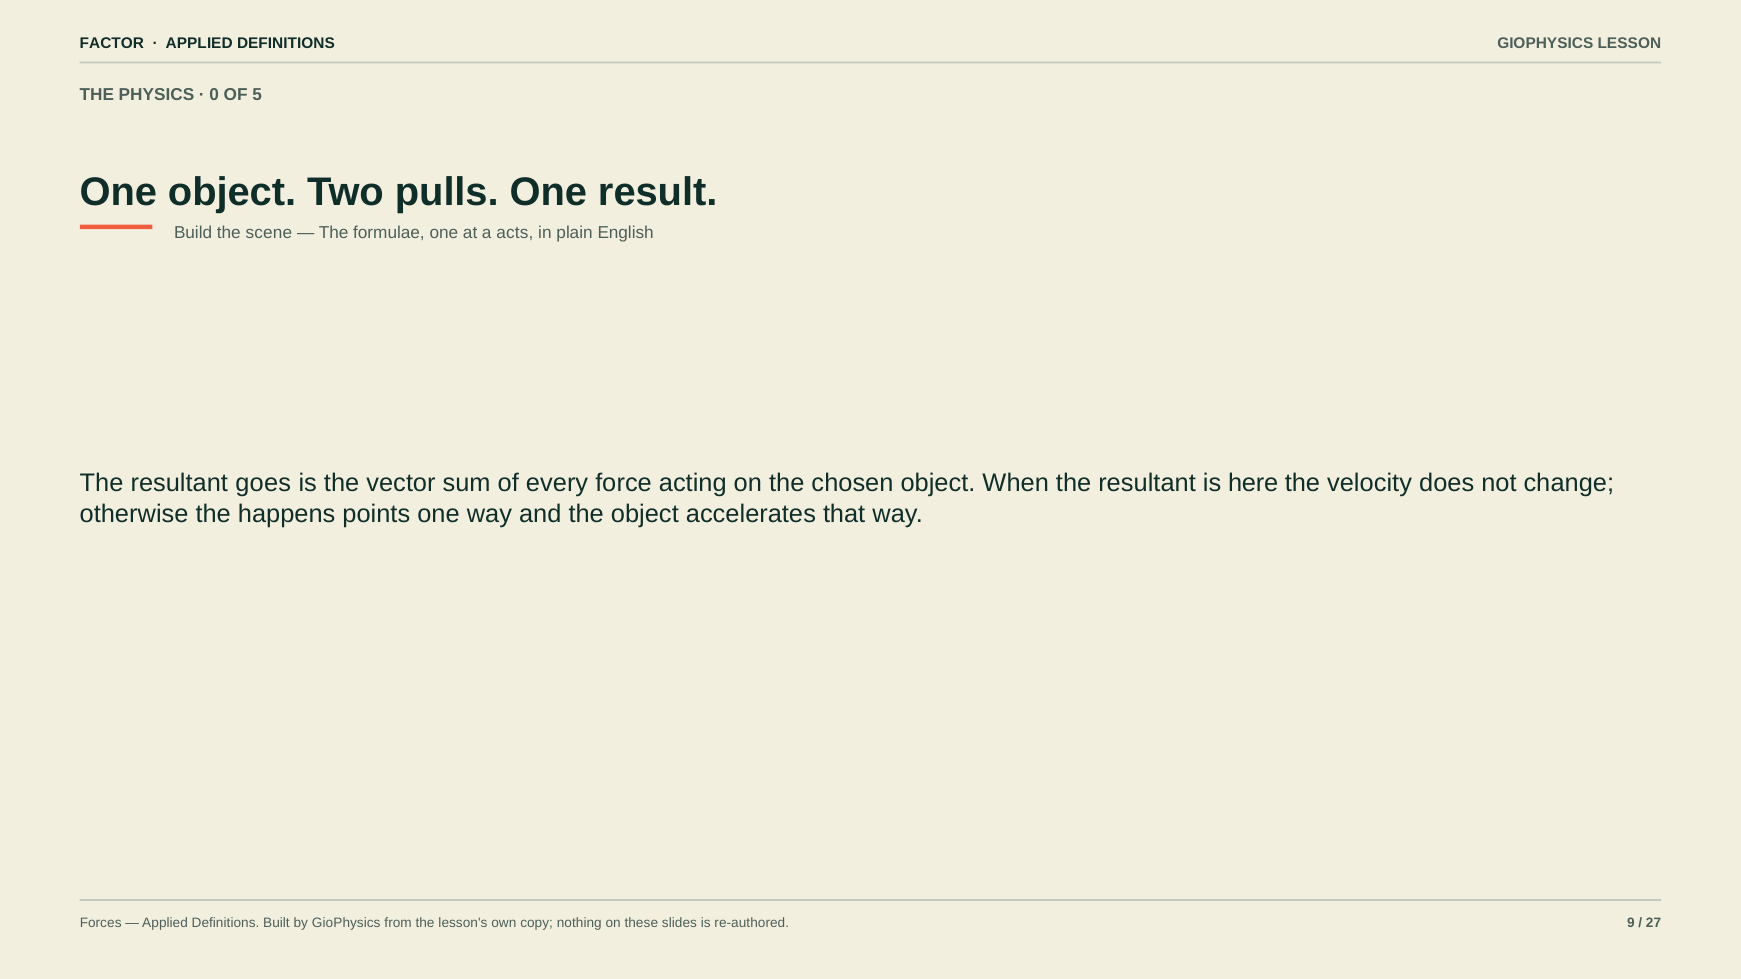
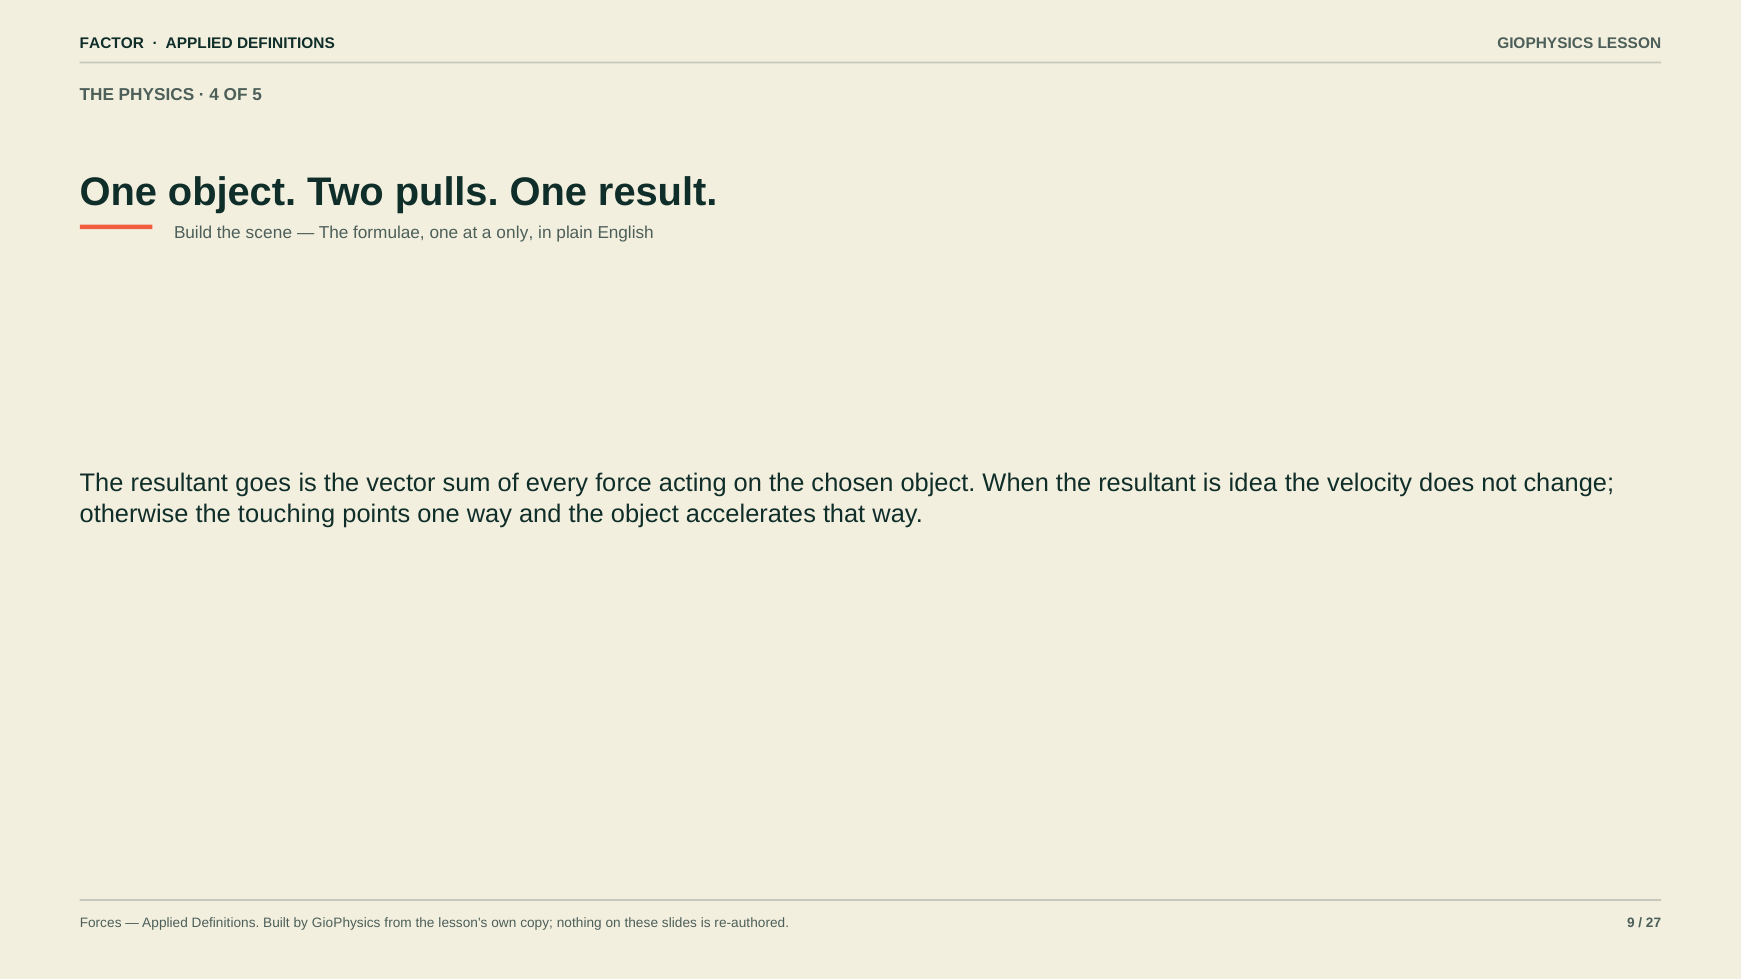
0: 0 -> 4 (214, 95)
acts: acts -> only (515, 233)
here: here -> idea (1253, 484)
happens: happens -> touching (287, 514)
